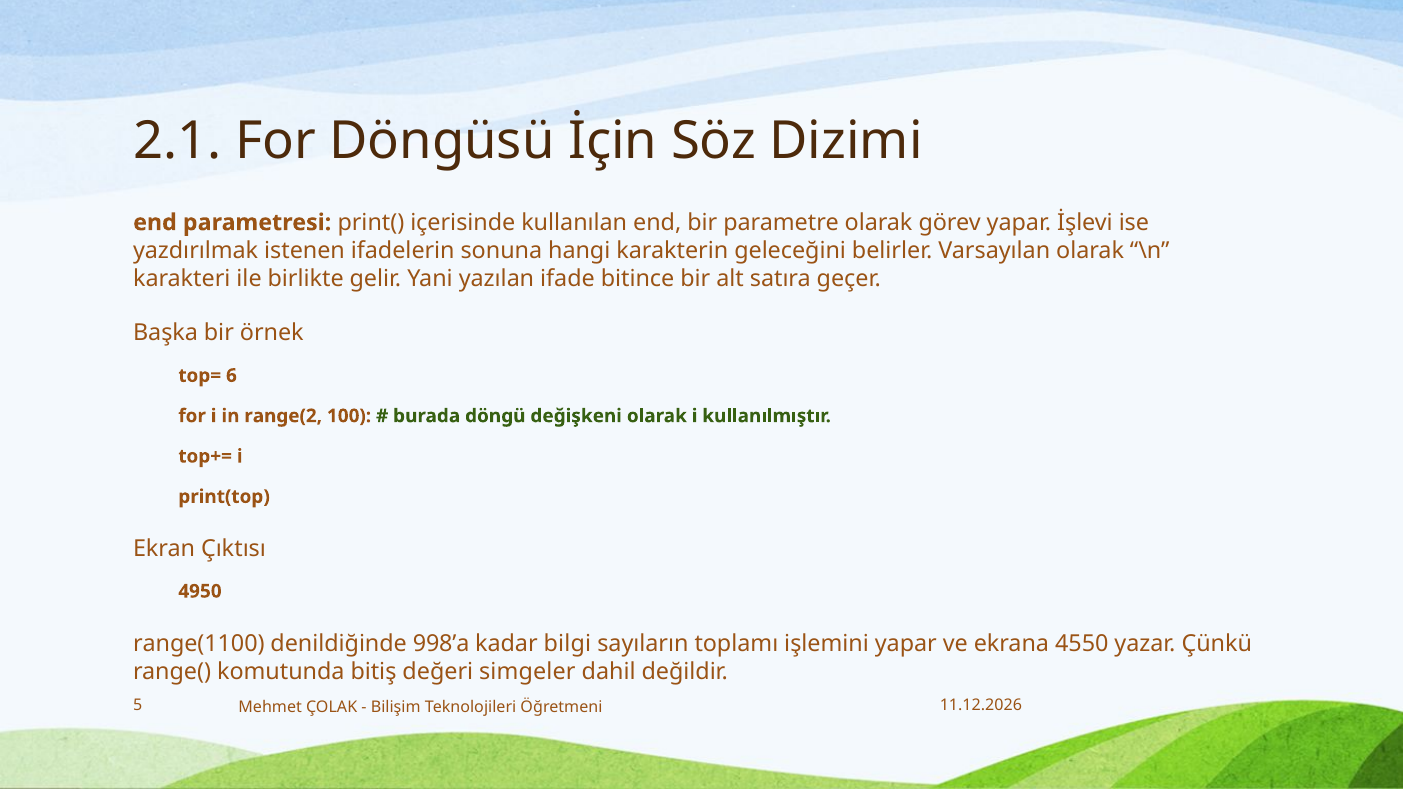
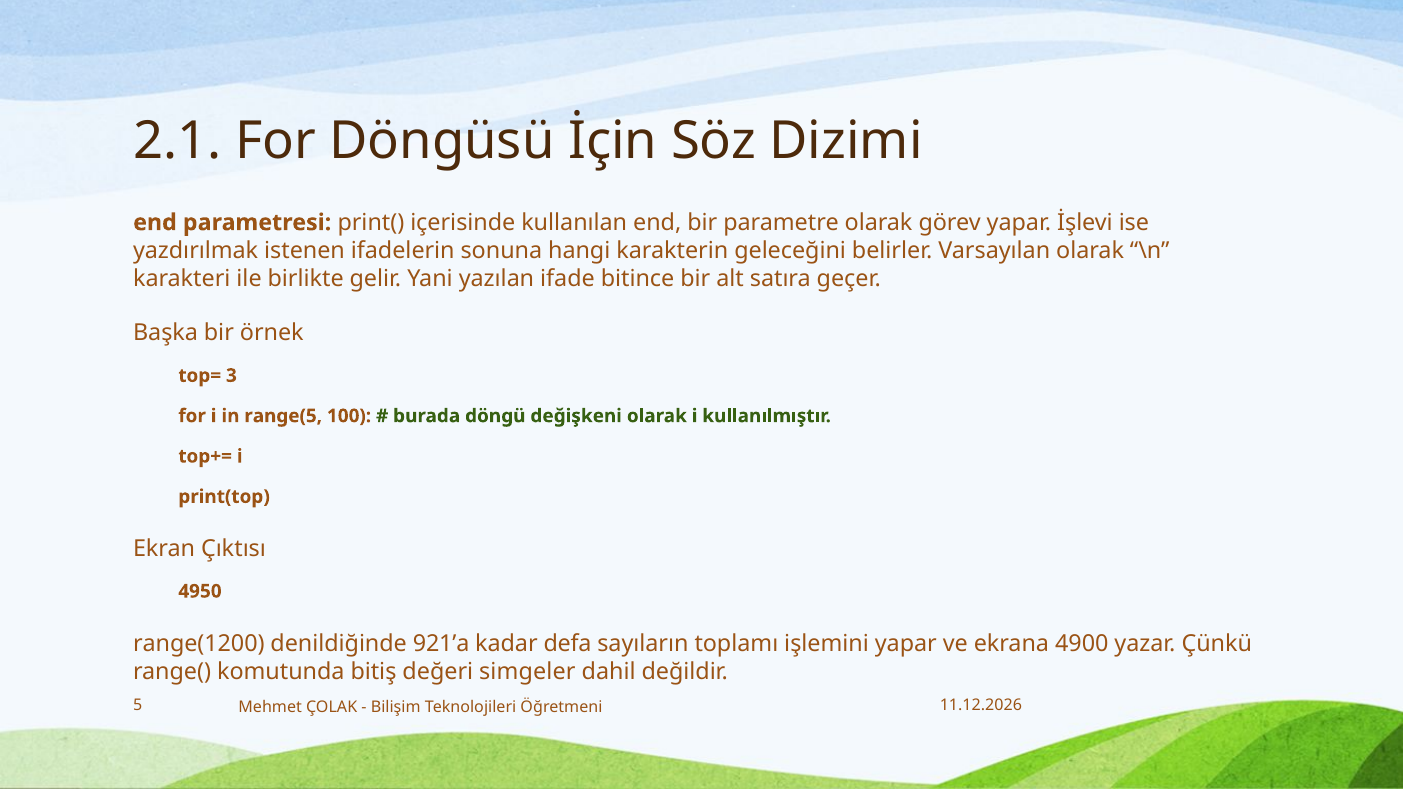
6: 6 -> 3 (231, 376)
range(2: range(2 -> range(5 (283, 416)
range(1100: range(1100 -> range(1200 (199, 643)
998’a: 998’a -> 921’a (441, 643)
bilgi: bilgi -> defa (568, 643)
4550: 4550 -> 4900 (1082, 643)
